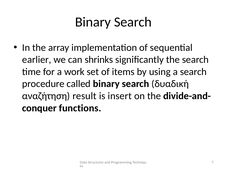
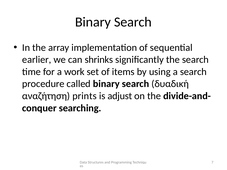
result: result -> prints (85, 96)
insert: insert -> adjust (120, 96)
functions: functions -> searching (80, 108)
